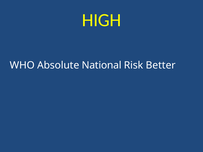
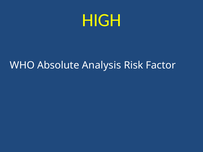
National: National -> Analysis (102, 65)
Better: Better -> Factor (161, 65)
